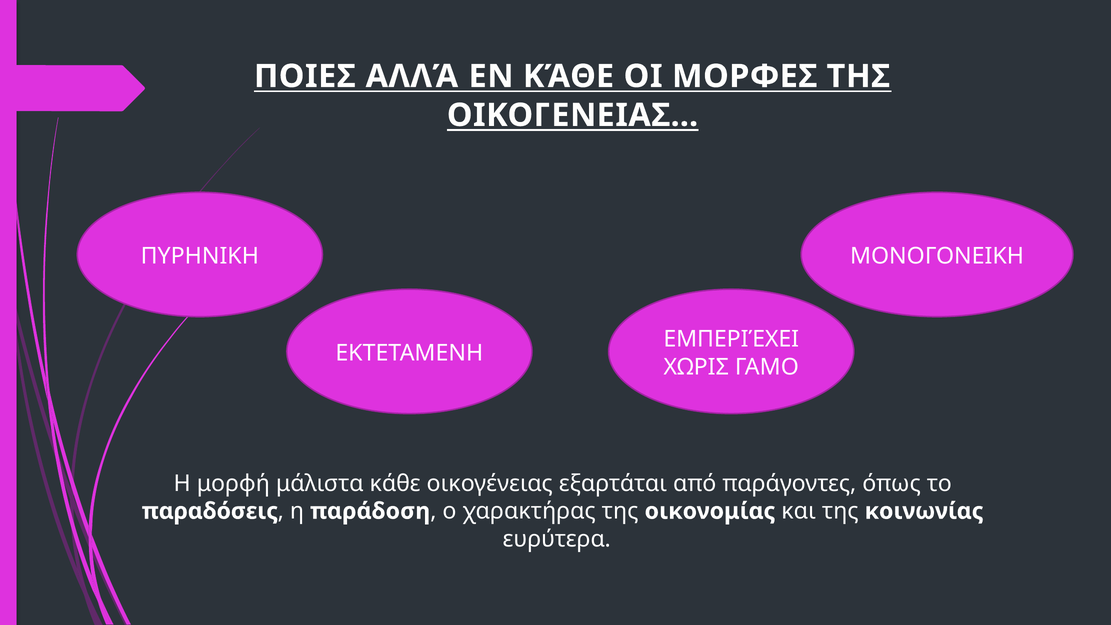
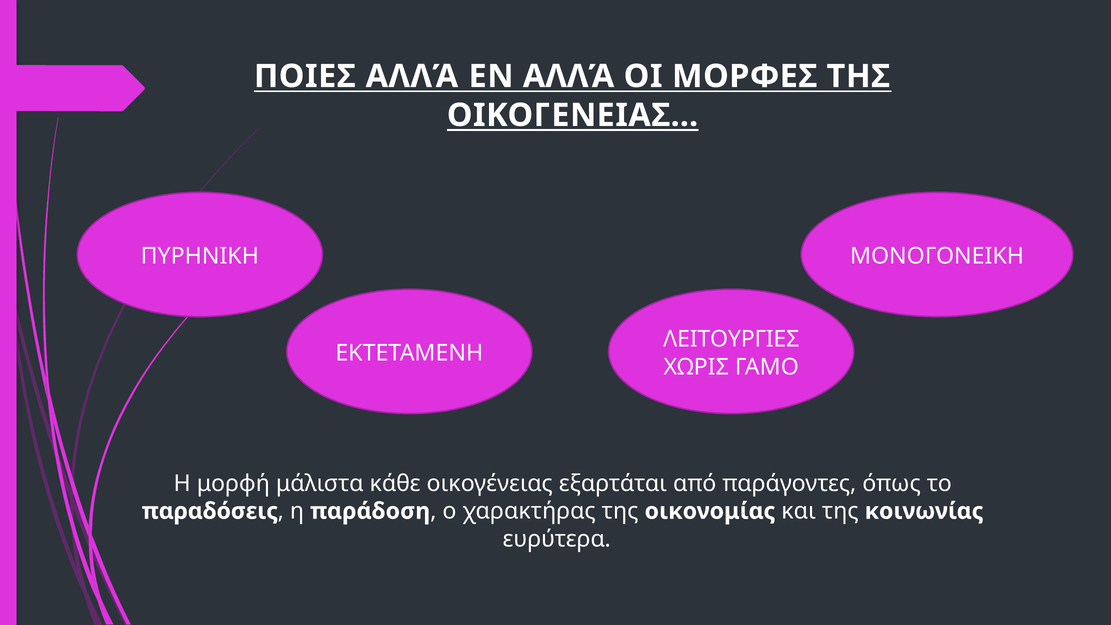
ΕΝ ΚΆΘΕ: ΚΆΘΕ -> ΑΛΛΆ (569, 76)
ΕΜΠΕΡΙΈΧΕΙ: ΕΜΠΕΡΙΈΧΕΙ -> ΛΕΙΤΟΥΡΓΙΕΣ (731, 339)
